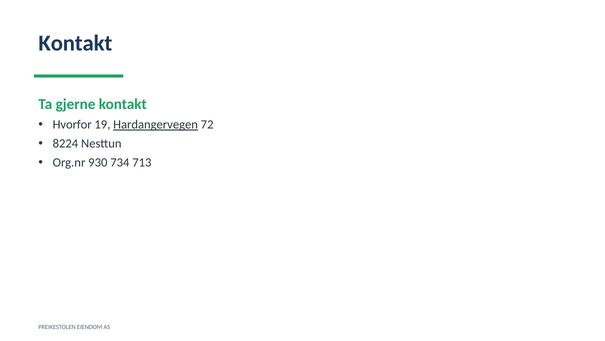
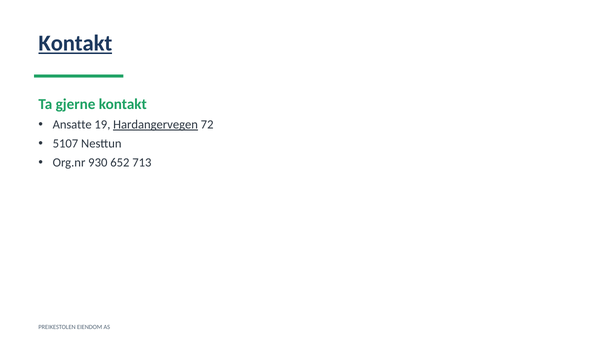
Kontakt underline: none -> present (75, 43)
Hvorfor: Hvorfor -> Ansatte (72, 124)
8224: 8224 -> 5107 (65, 143)
734: 734 -> 652 (120, 162)
